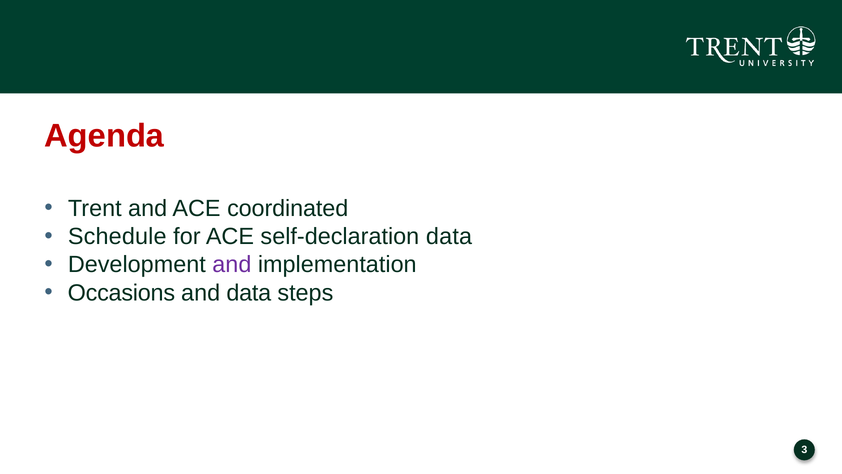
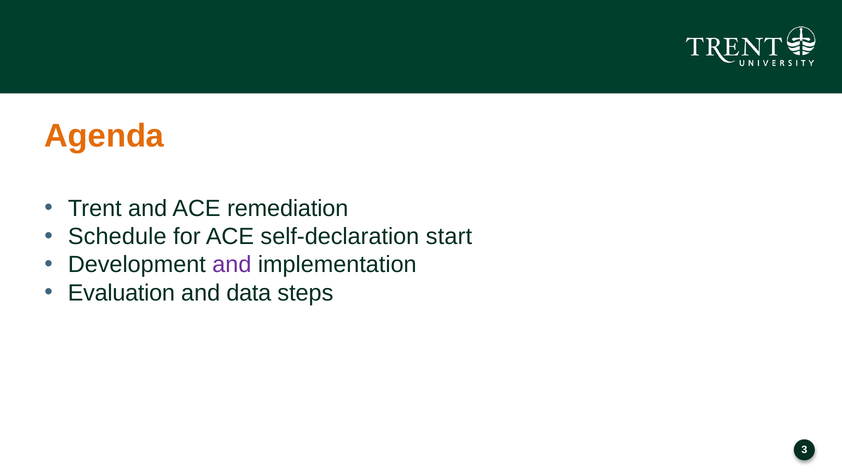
Agenda colour: red -> orange (104, 136)
coordinated: coordinated -> remediation (288, 208)
self-declaration data: data -> start (449, 236)
Occasions: Occasions -> Evaluation (121, 293)
